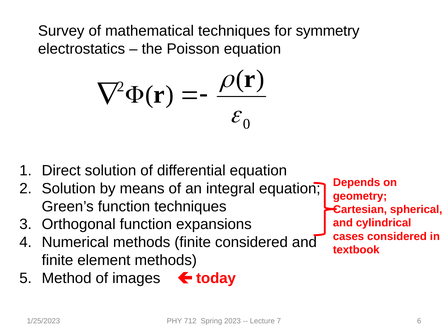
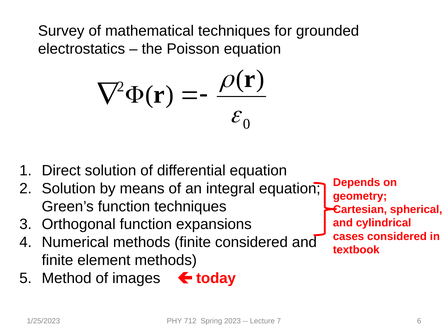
symmetry: symmetry -> grounded (328, 31)
